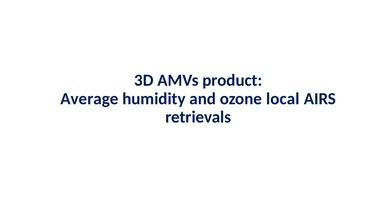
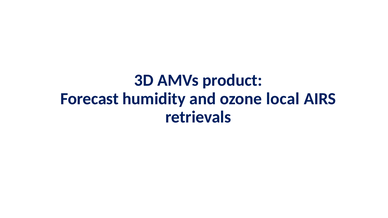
Average: Average -> Forecast (89, 99)
